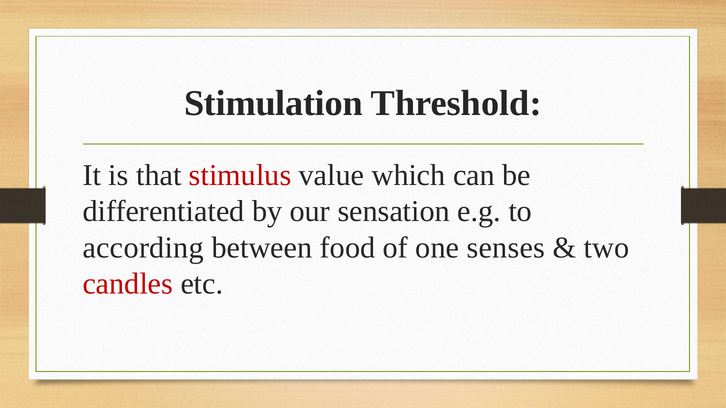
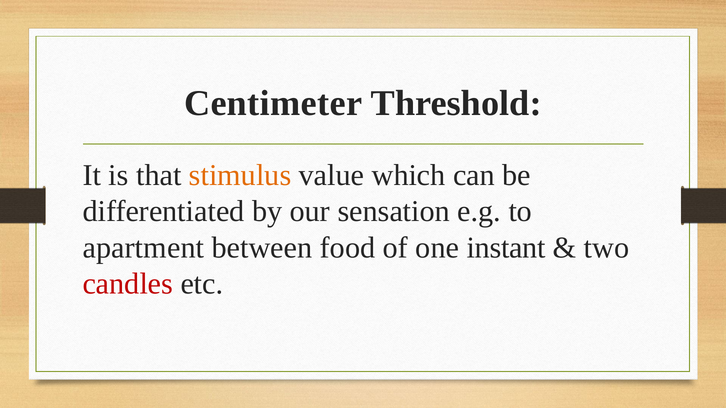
Stimulation: Stimulation -> Centimeter (273, 104)
stimulus colour: red -> orange (240, 175)
according: according -> apartment (143, 248)
senses: senses -> instant (506, 248)
